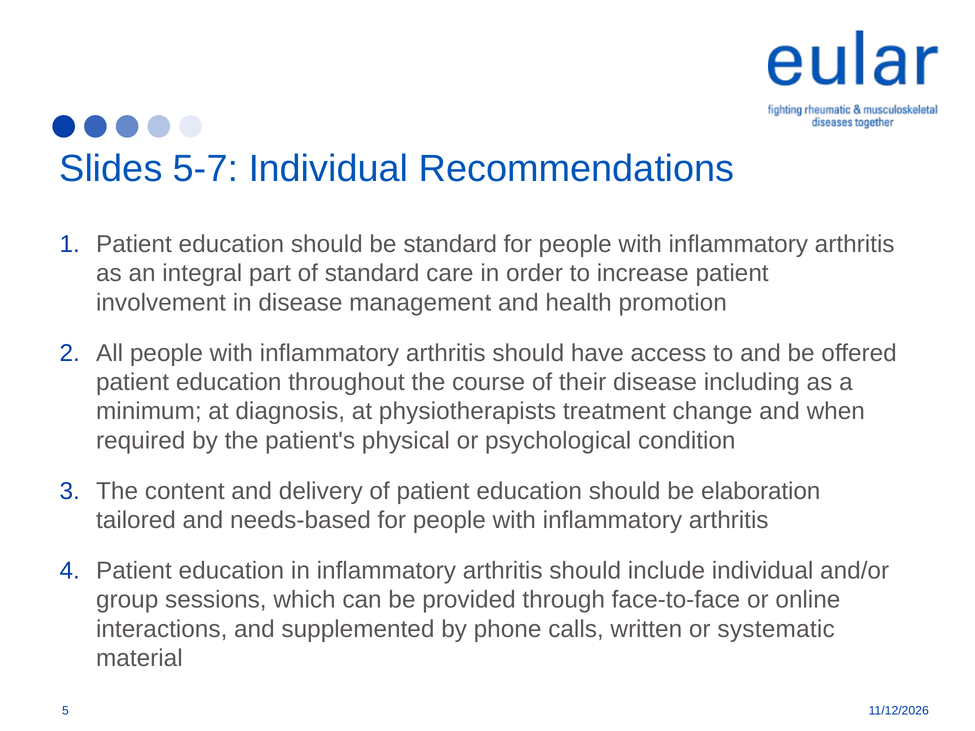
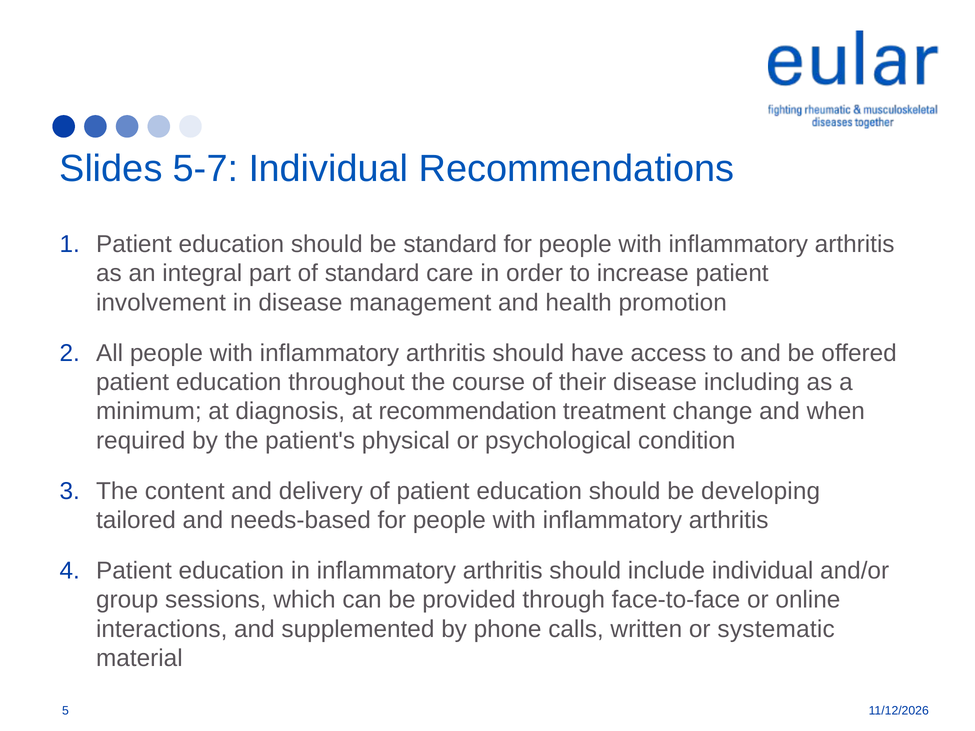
physiotherapists: physiotherapists -> recommendation (468, 412)
elaboration: elaboration -> developing (761, 491)
